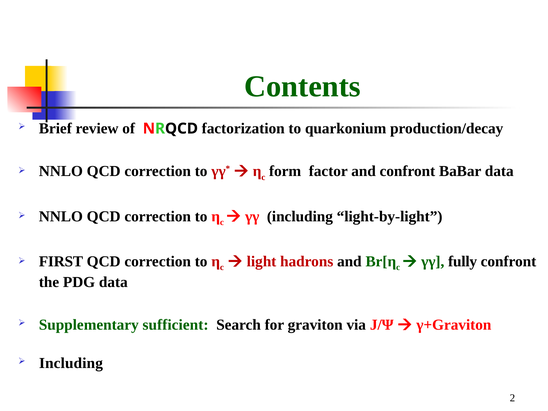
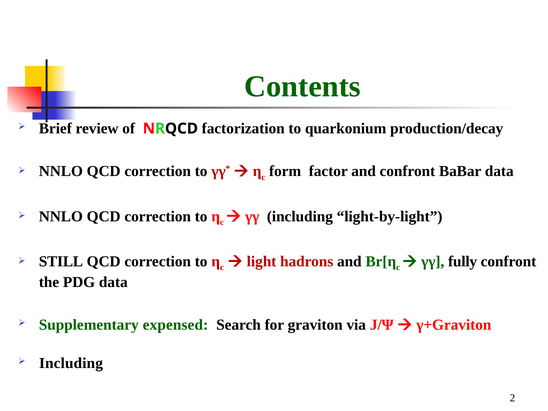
FIRST: FIRST -> STILL (61, 261)
sufficient: sufficient -> expensed (175, 325)
